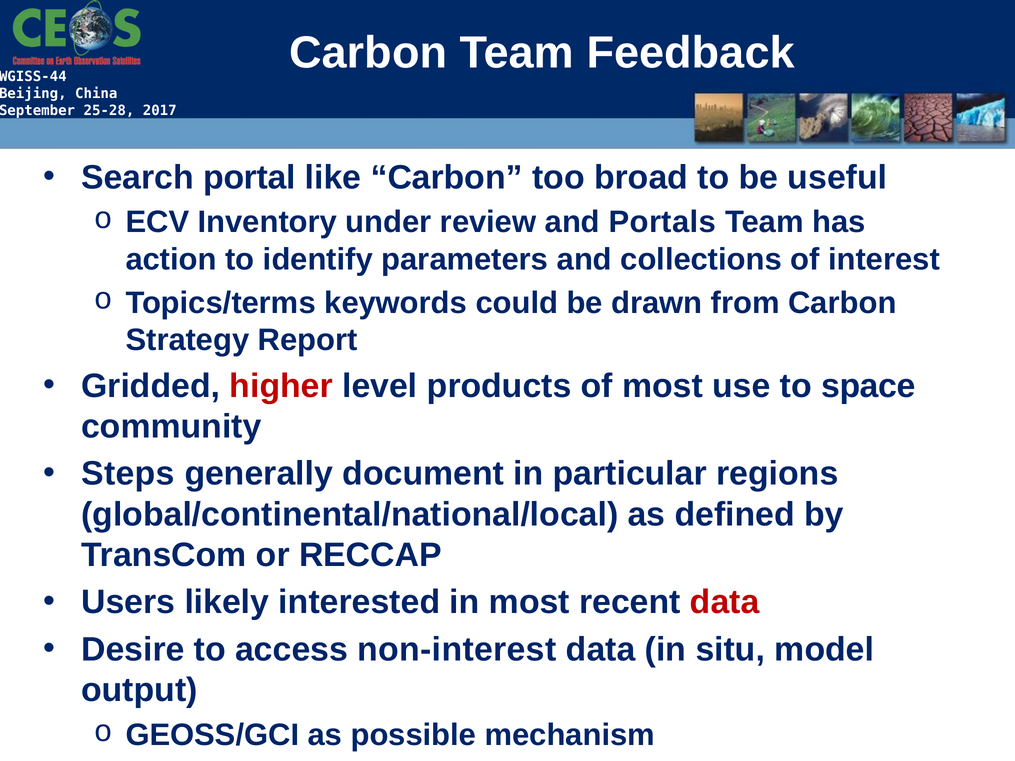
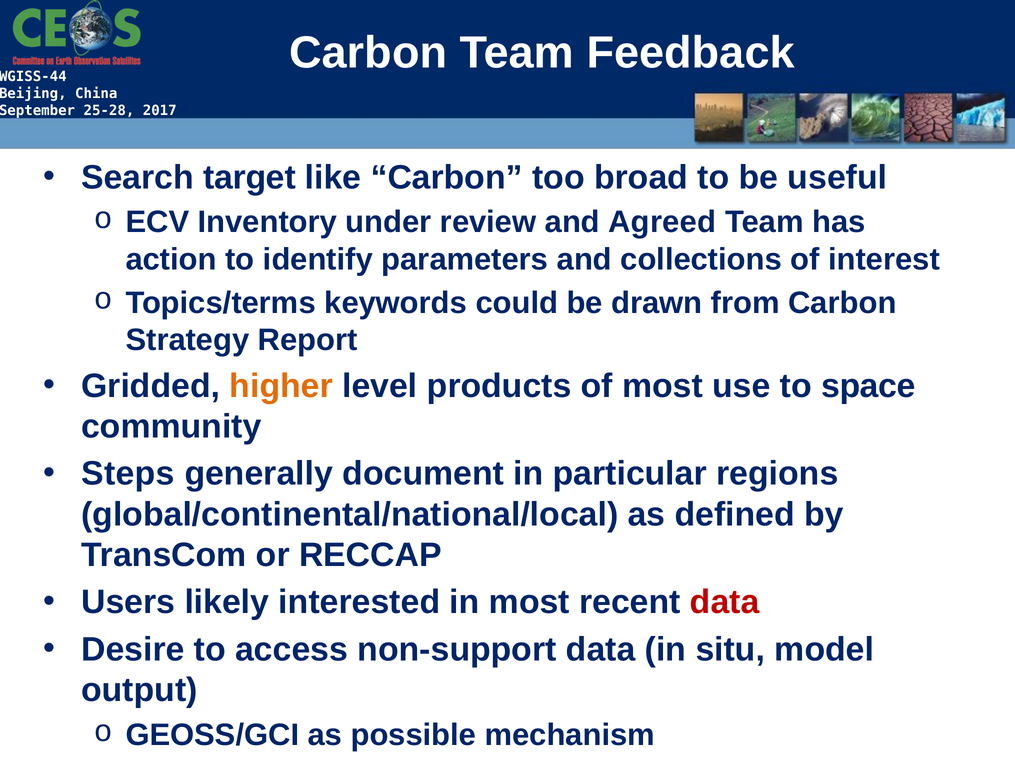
portal: portal -> target (250, 177)
Portals: Portals -> Agreed (662, 222)
higher colour: red -> orange (281, 386)
non-interest: non-interest -> non-support (457, 650)
